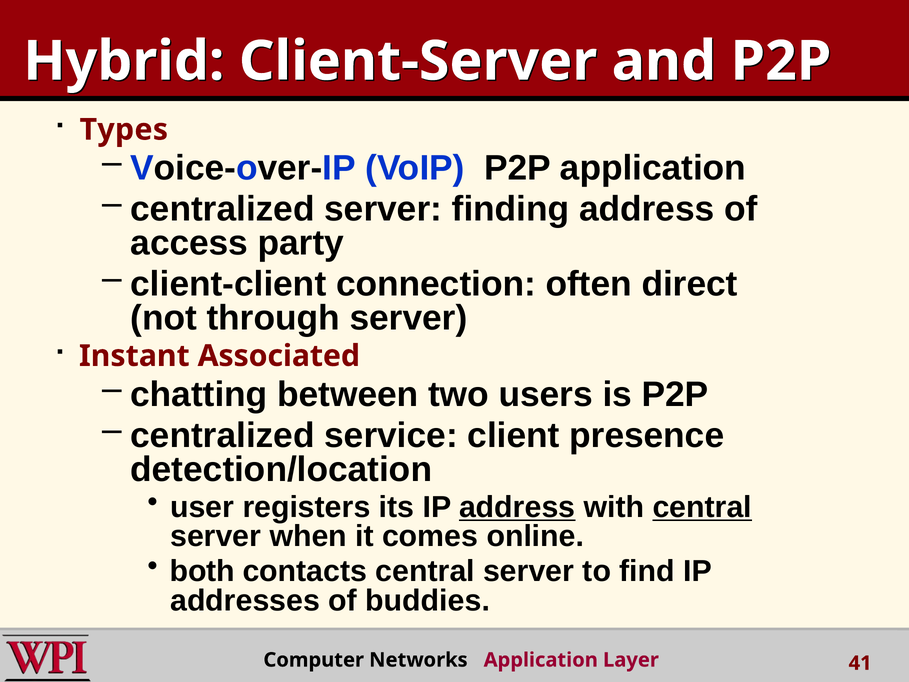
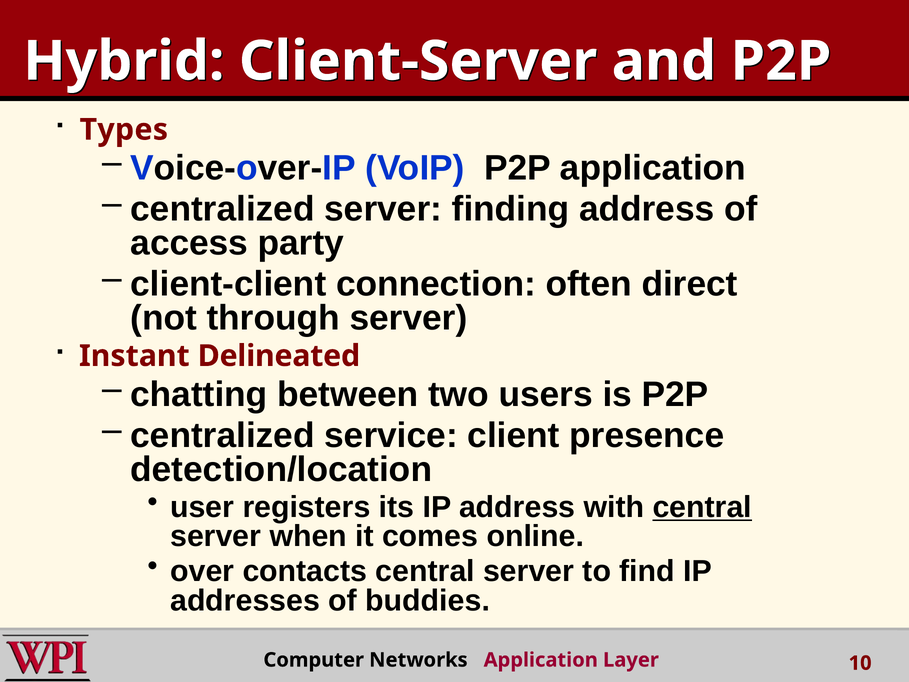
Associated: Associated -> Delineated (279, 356)
address underline: present -> none (517, 507)
both: both -> over (202, 571)
41: 41 -> 10 (860, 663)
